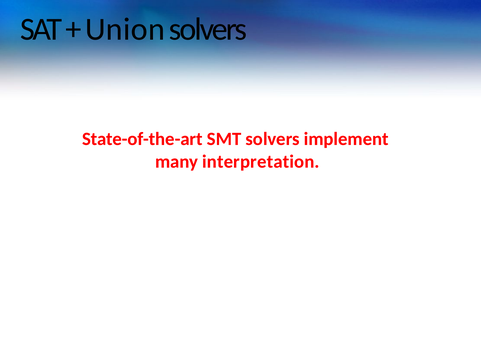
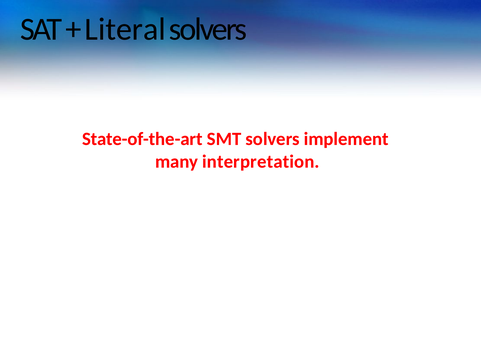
Union: Union -> Literal (125, 29)
